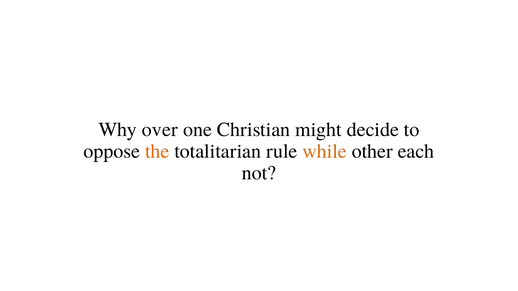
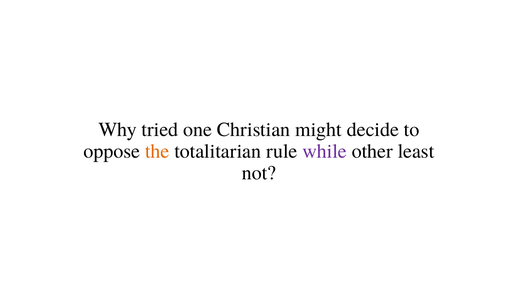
over: over -> tried (160, 130)
while colour: orange -> purple (325, 151)
each: each -> least (416, 151)
